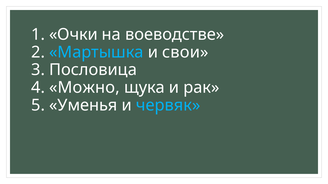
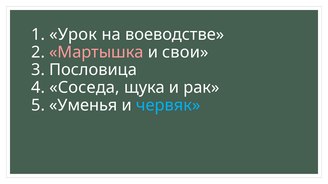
Очки: Очки -> Урок (73, 35)
Мартышка colour: light blue -> pink (96, 52)
Можно: Можно -> Соседа (84, 88)
